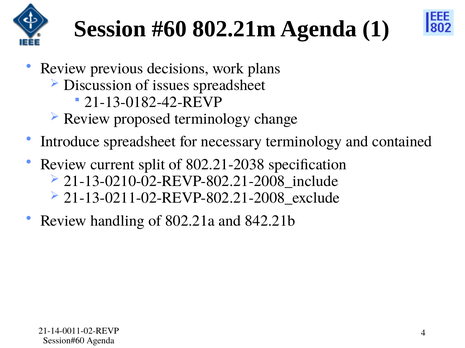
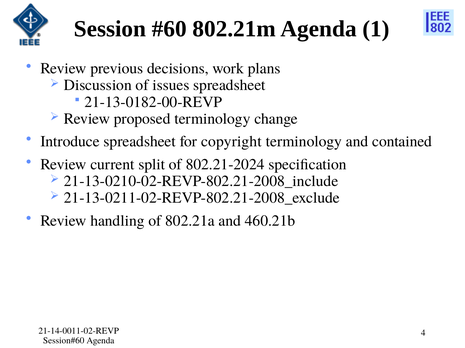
21-13-0182-42-REVP: 21-13-0182-42-REVP -> 21-13-0182-00-REVP (153, 102)
necessary: necessary -> copyright (231, 142)
802.21-2038: 802.21-2038 -> 802.21-2024 (225, 165)
842.21b: 842.21b -> 460.21b (270, 221)
